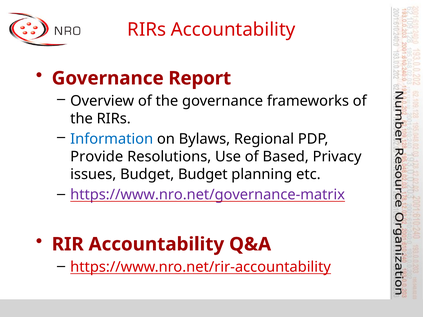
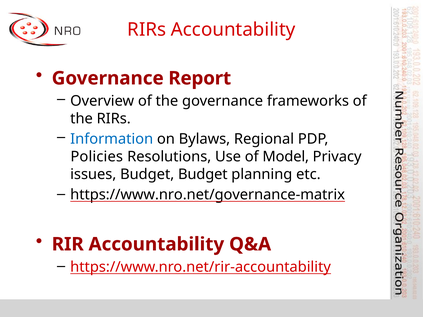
Provide: Provide -> Policies (97, 157)
Based: Based -> Model (286, 157)
https://www.nro.net/governance-matrix colour: purple -> black (208, 195)
